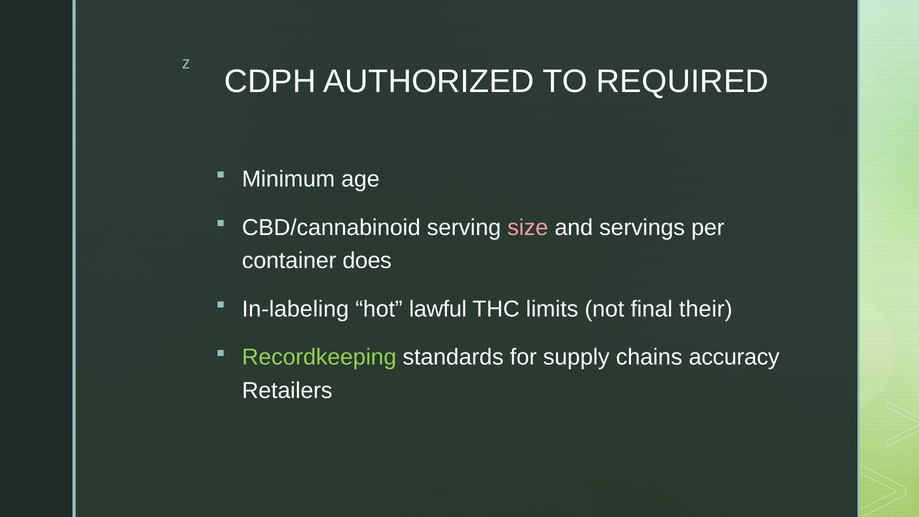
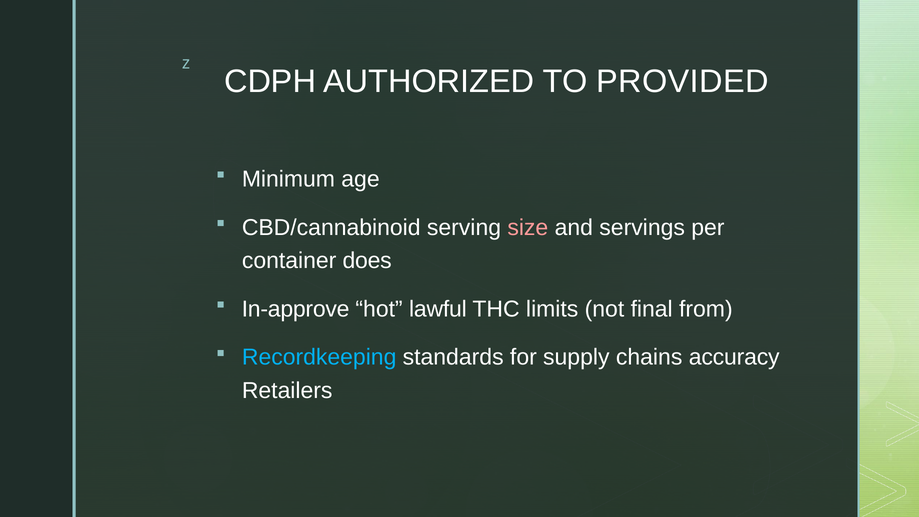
REQUIRED: REQUIRED -> PROVIDED (683, 82)
In-labeling: In-labeling -> In-approve (296, 309)
their: their -> from (706, 309)
Recordkeeping colour: light green -> light blue (319, 357)
